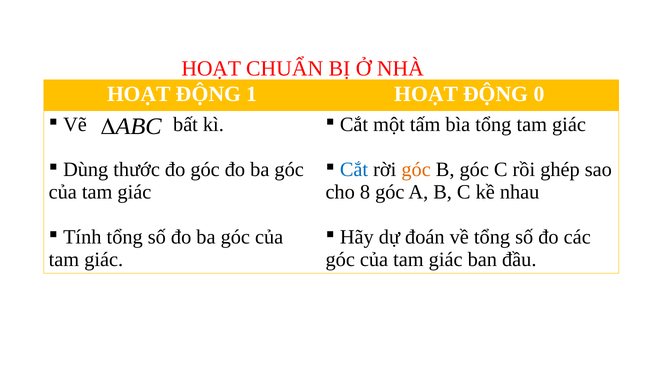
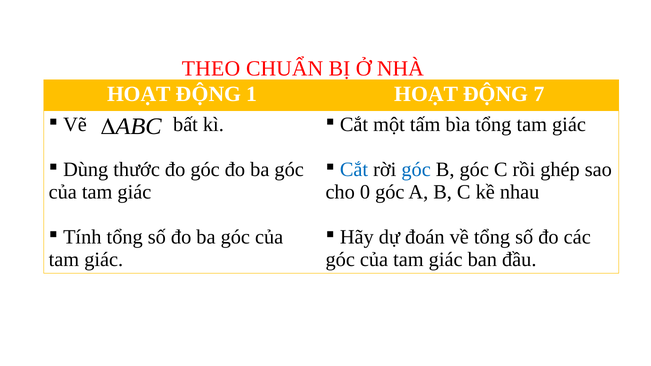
HOẠT: HOẠT -> THEO (211, 69)
0: 0 -> 7 (539, 94)
góc colour: orange -> blue (416, 170)
8: 8 -> 0 (365, 192)
